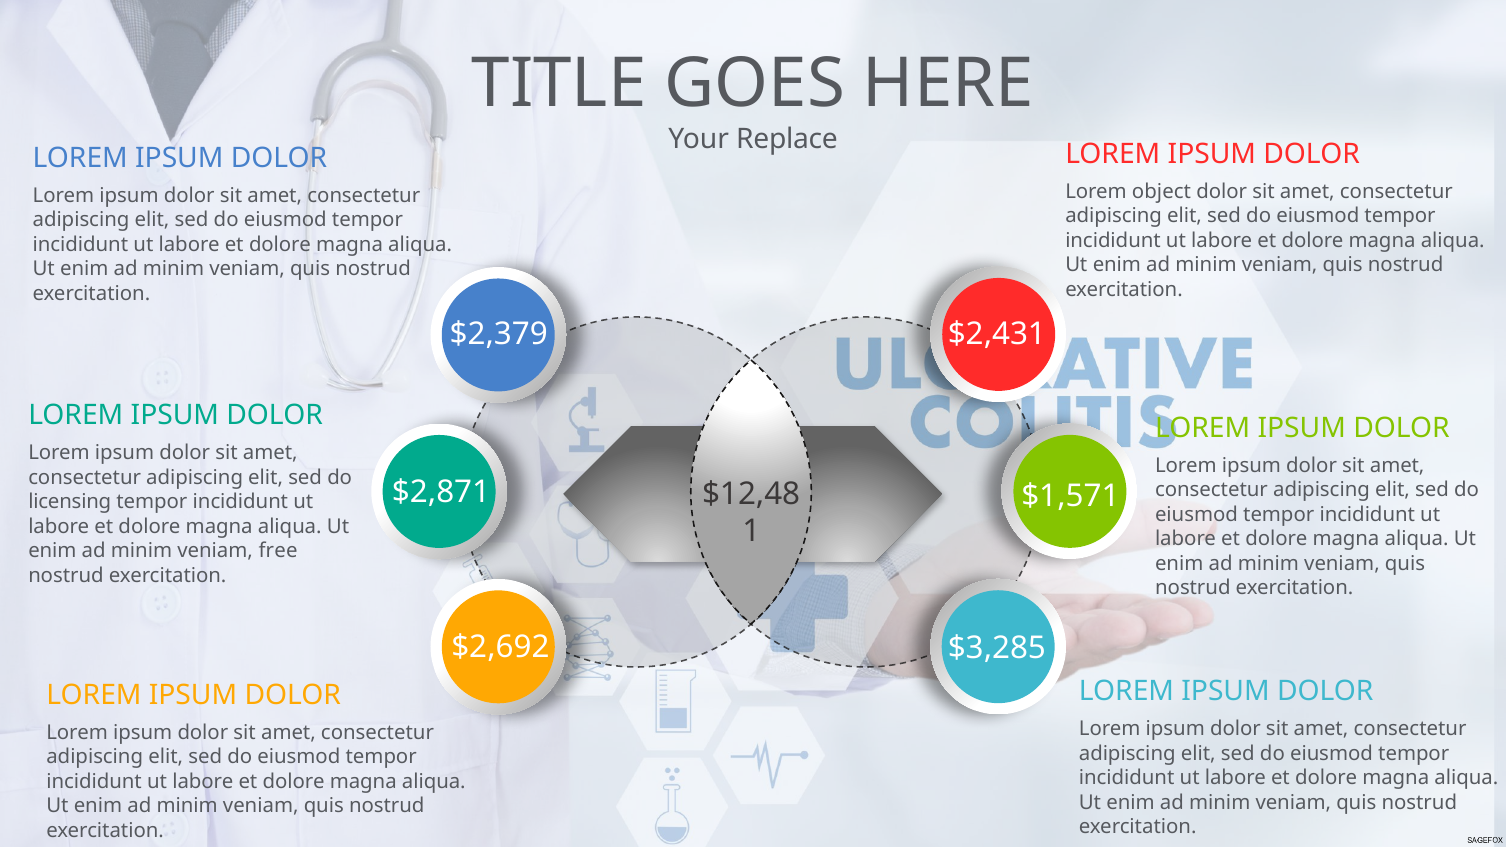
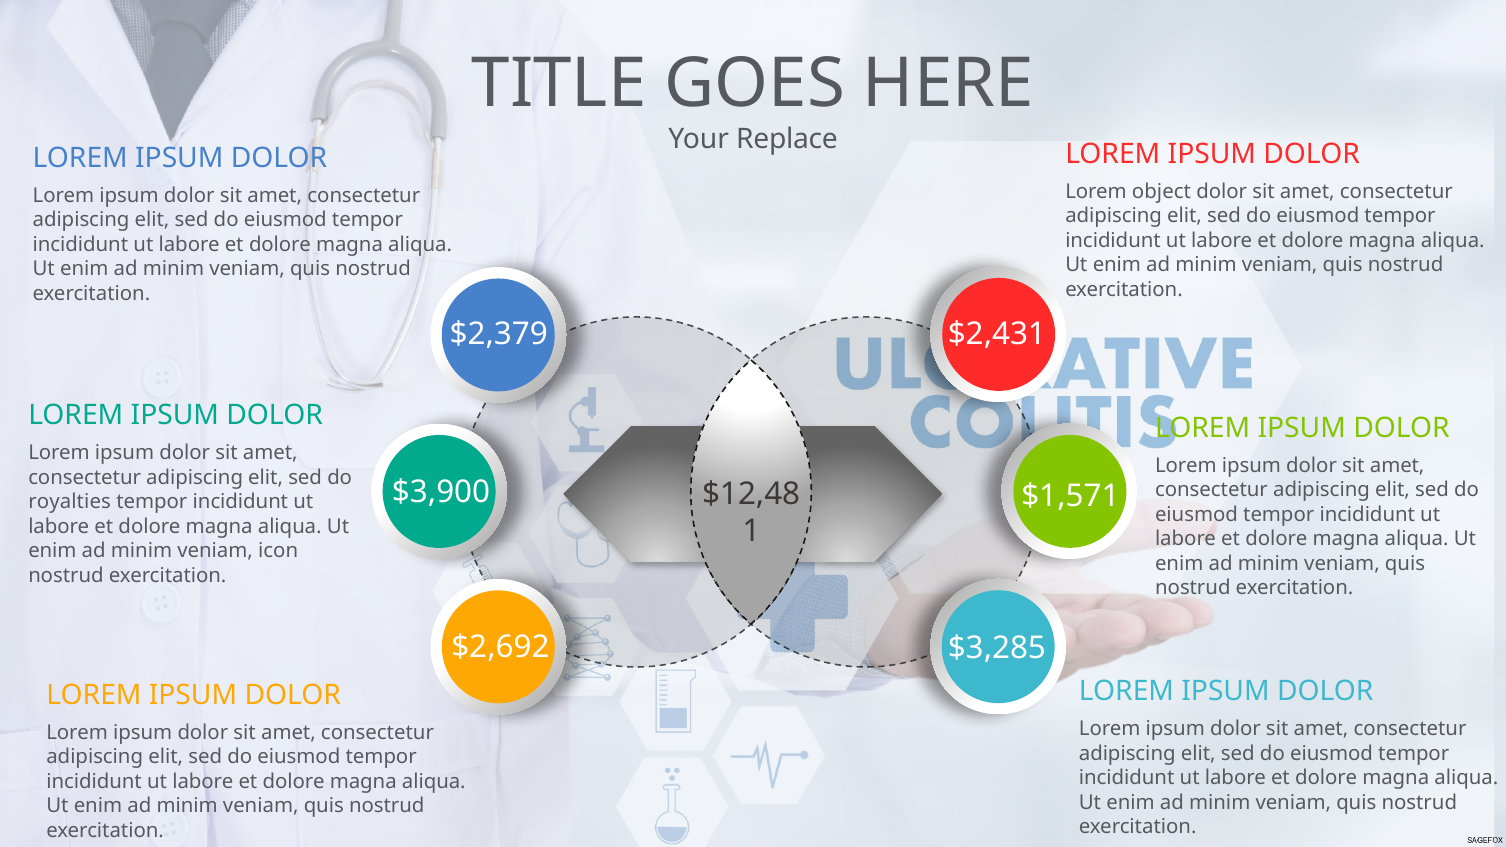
$2,871: $2,871 -> $3,900 (441, 493)
licensing: licensing -> royalties (70, 502)
free: free -> icon (278, 551)
